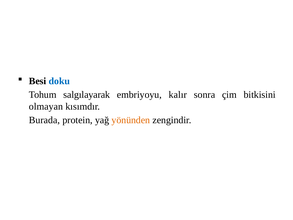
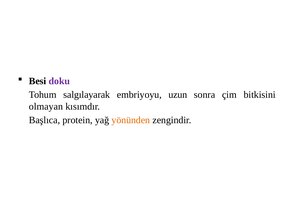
doku colour: blue -> purple (59, 81)
kalır: kalır -> uzun (178, 95)
Burada: Burada -> Başlıca (44, 120)
